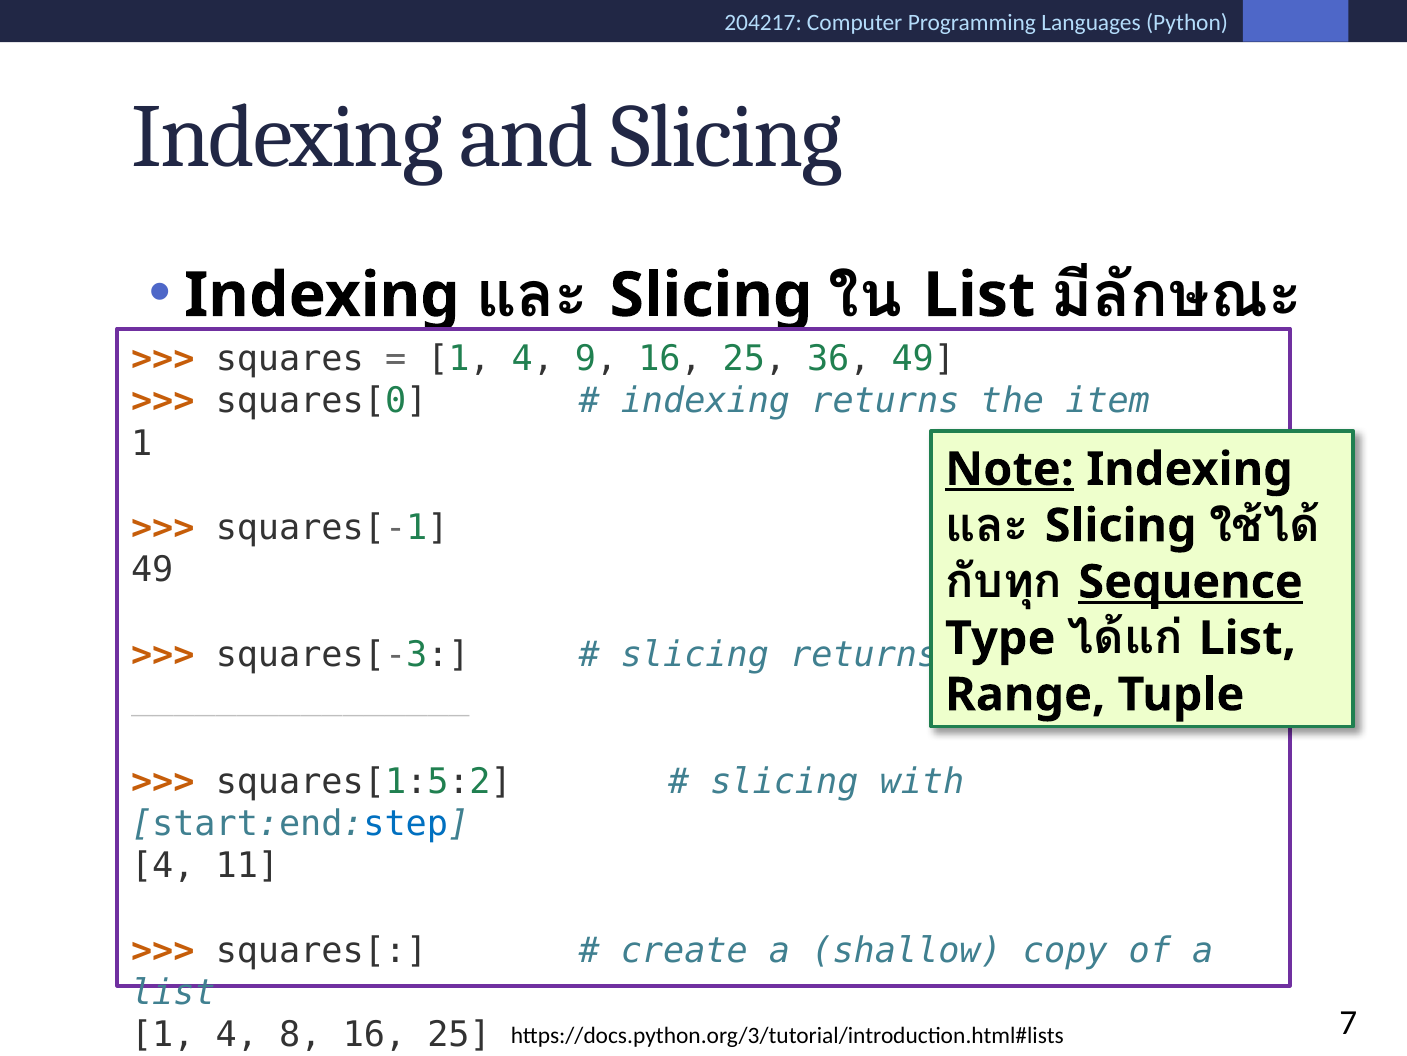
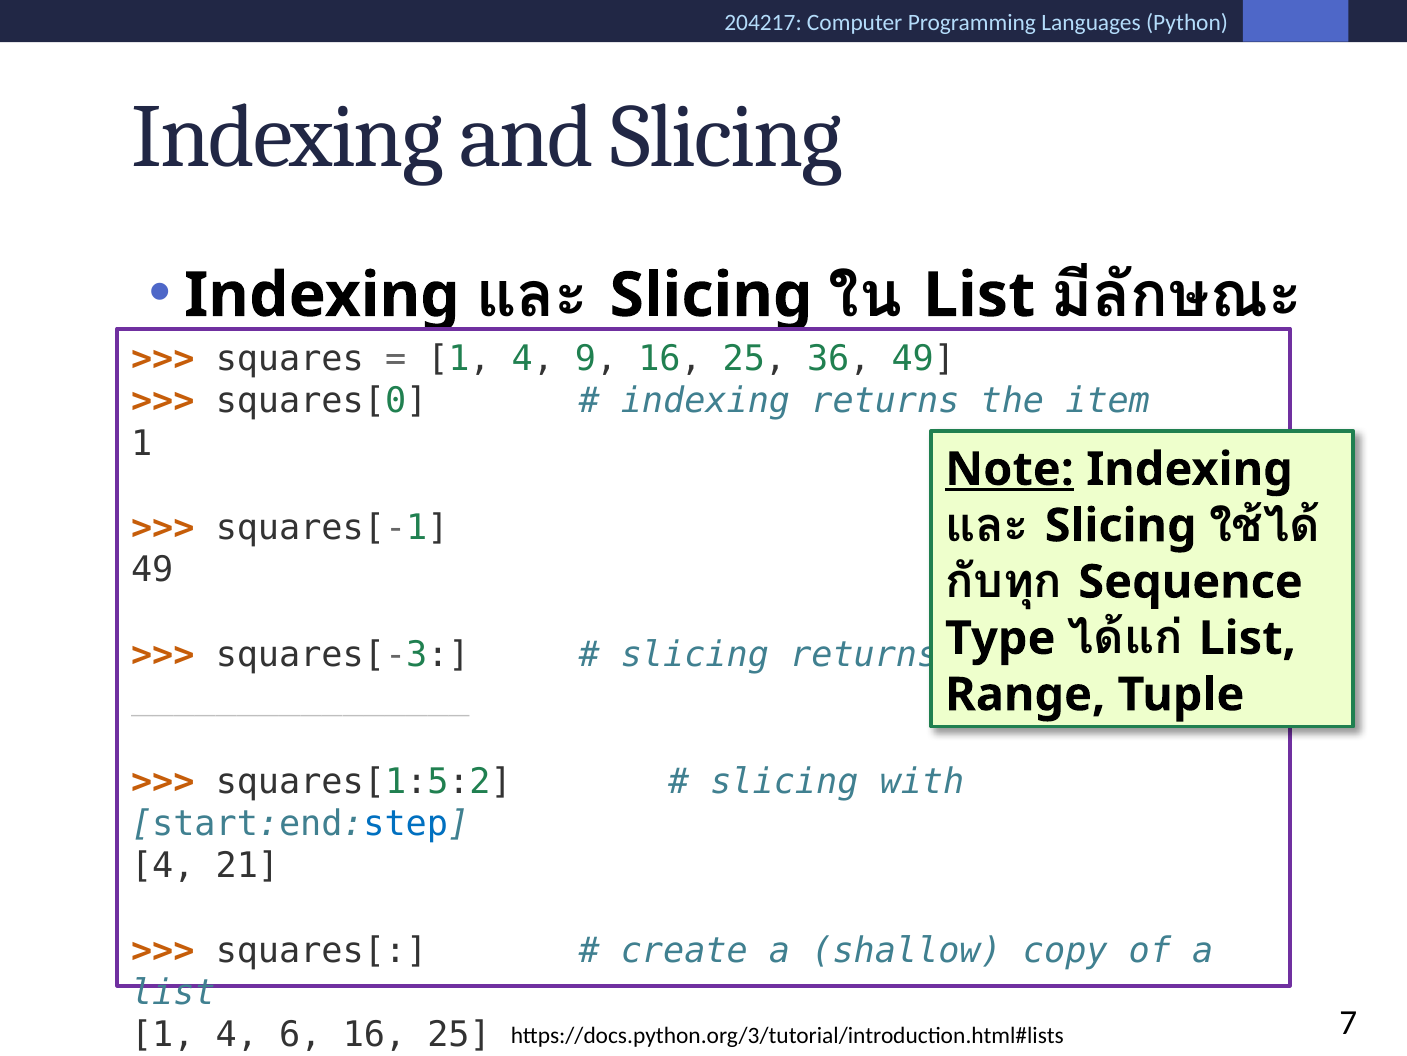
Sequence underline: present -> none (1191, 582)
11: 11 -> 21 (247, 865)
8: 8 -> 6 (300, 1034)
